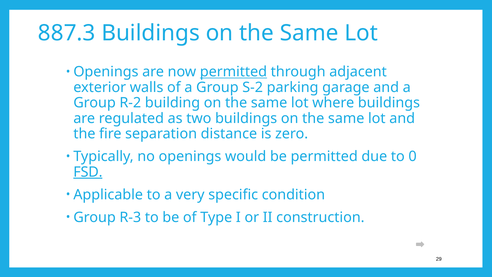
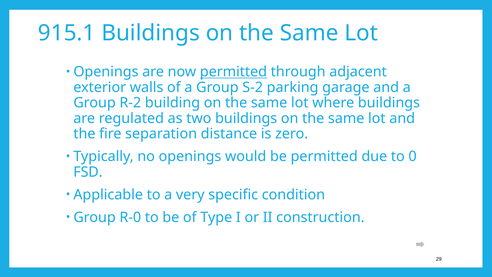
887.3: 887.3 -> 915.1 (67, 33)
FSD underline: present -> none (88, 172)
R-3: R-3 -> R-0 (130, 217)
